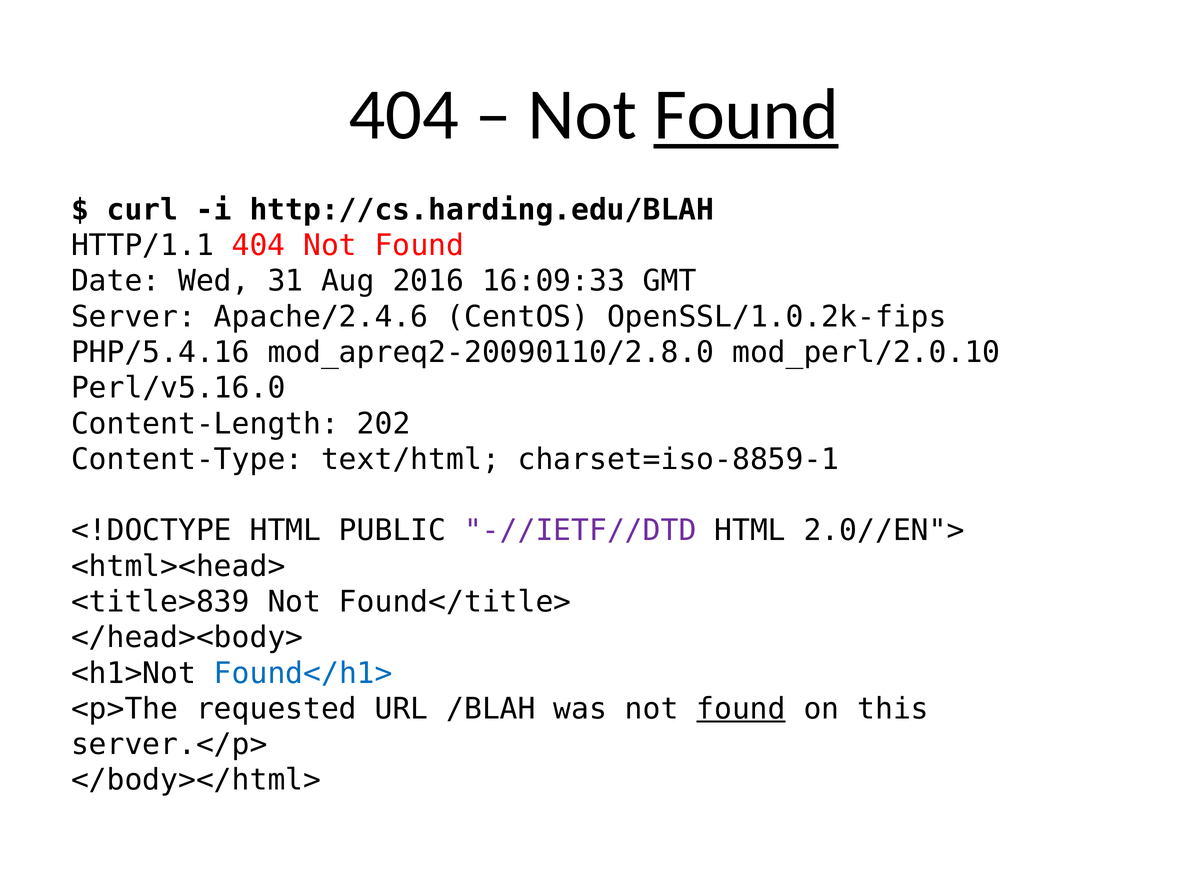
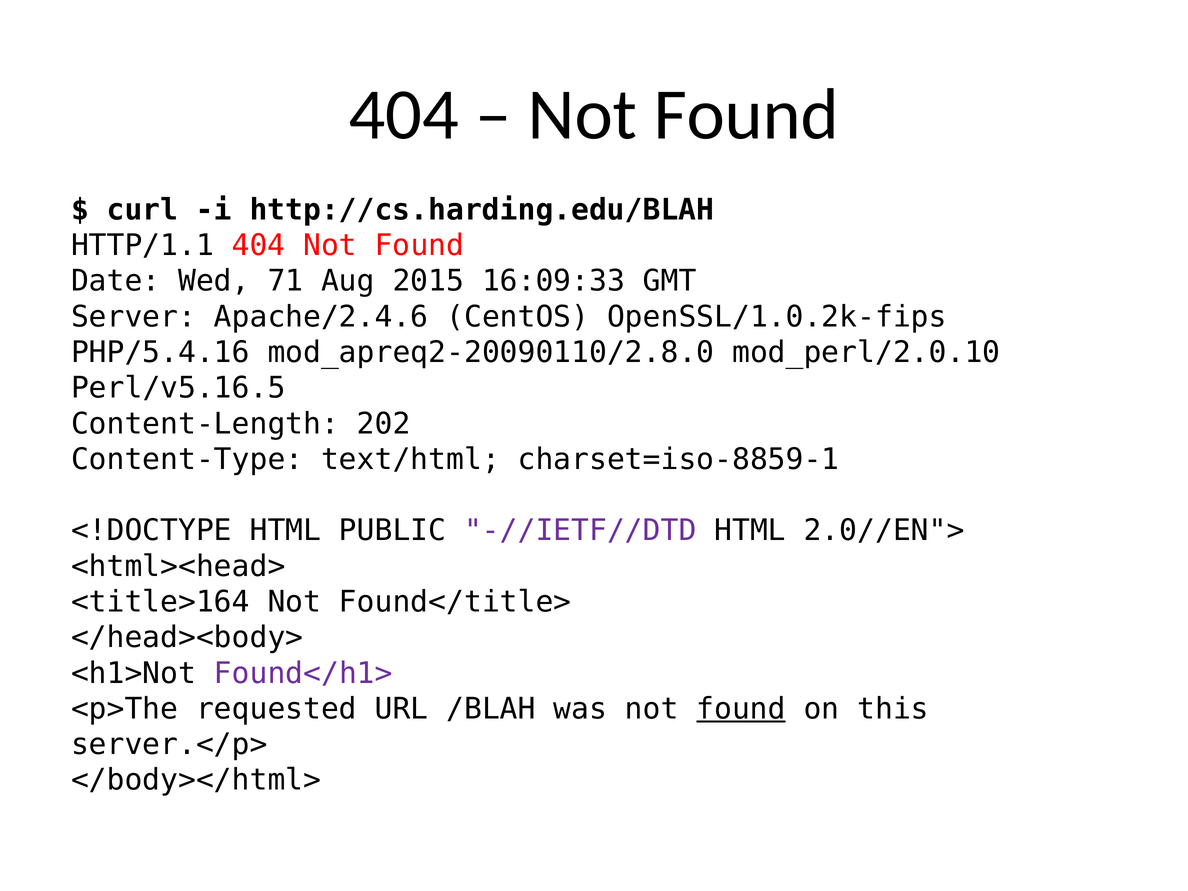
Found underline: present -> none (746, 115)
31: 31 -> 71 (285, 281)
2016: 2016 -> 2015 (428, 281)
Perl/v5.16.0: Perl/v5.16.0 -> Perl/v5.16.5 (178, 388)
<title>839: <title>839 -> <title>164 (160, 602)
Found</h1> colour: blue -> purple (303, 673)
